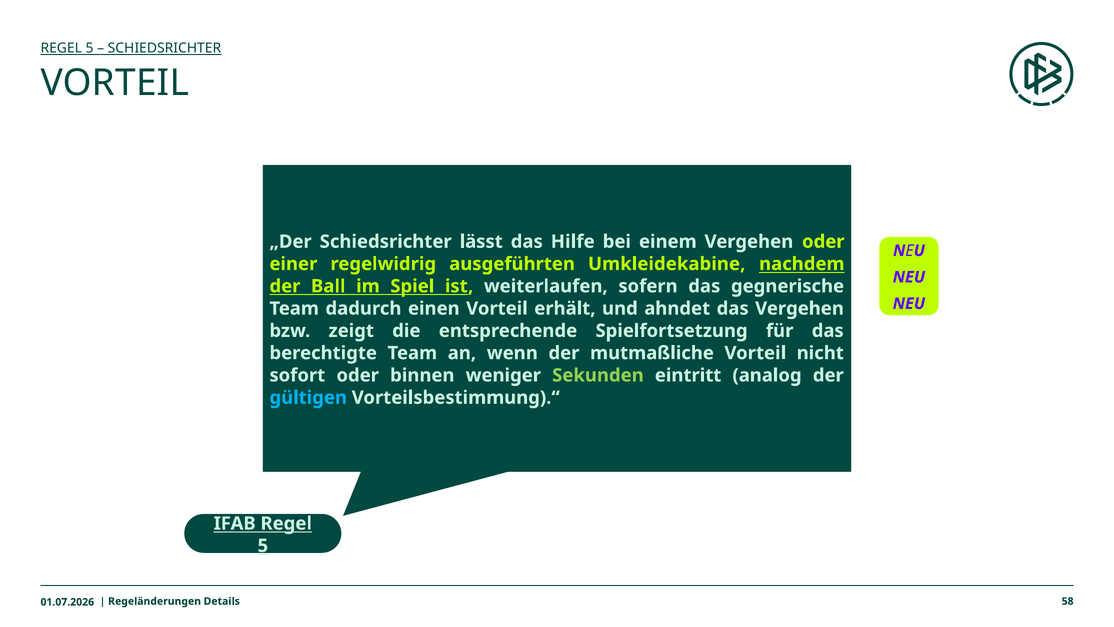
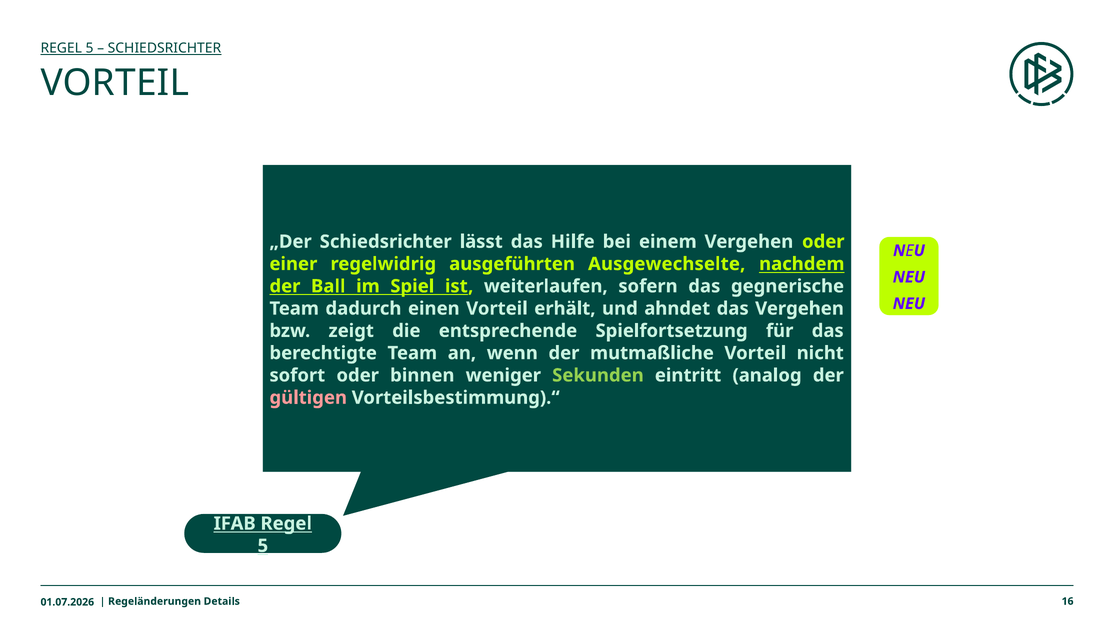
Umkleidekabine: Umkleidekabine -> Ausgewechselte (667, 264)
gültigen colour: light blue -> pink (308, 397)
58: 58 -> 16 (1068, 601)
